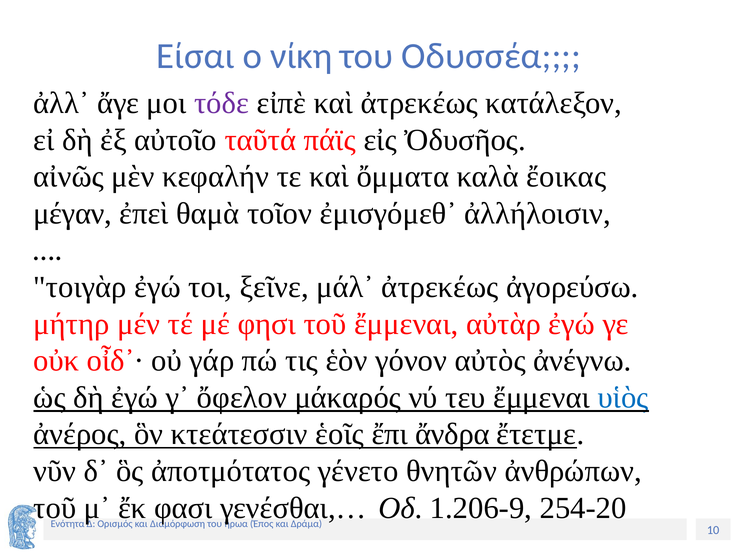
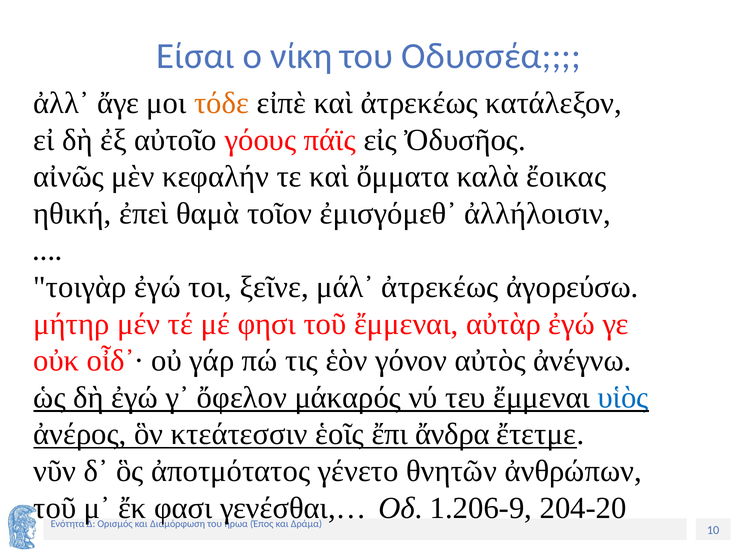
τόδε colour: purple -> orange (222, 103)
ταῦτά: ταῦτά -> γόους (260, 140)
μέγαν: μέγαν -> ηθική (72, 214)
254-20: 254-20 -> 204-20 (583, 508)
